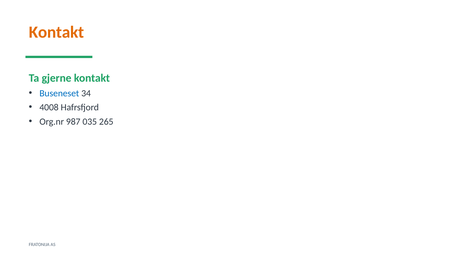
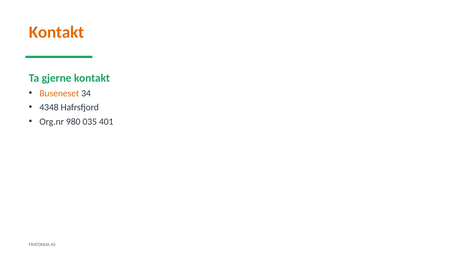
Buseneset colour: blue -> orange (59, 93)
4008: 4008 -> 4348 (49, 107)
987: 987 -> 980 (73, 121)
265: 265 -> 401 (106, 121)
